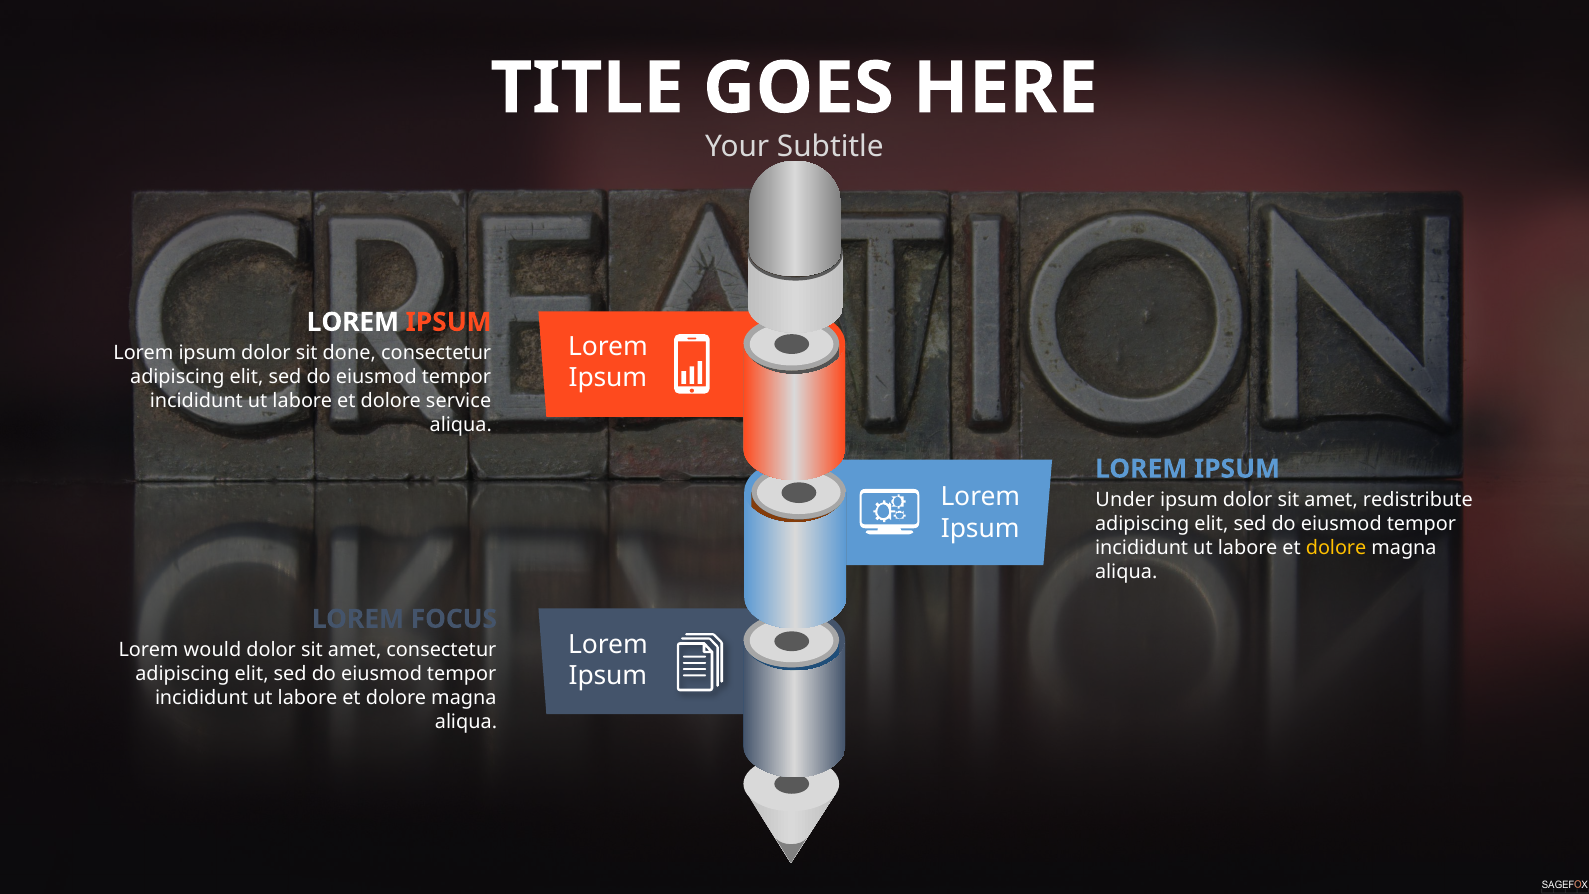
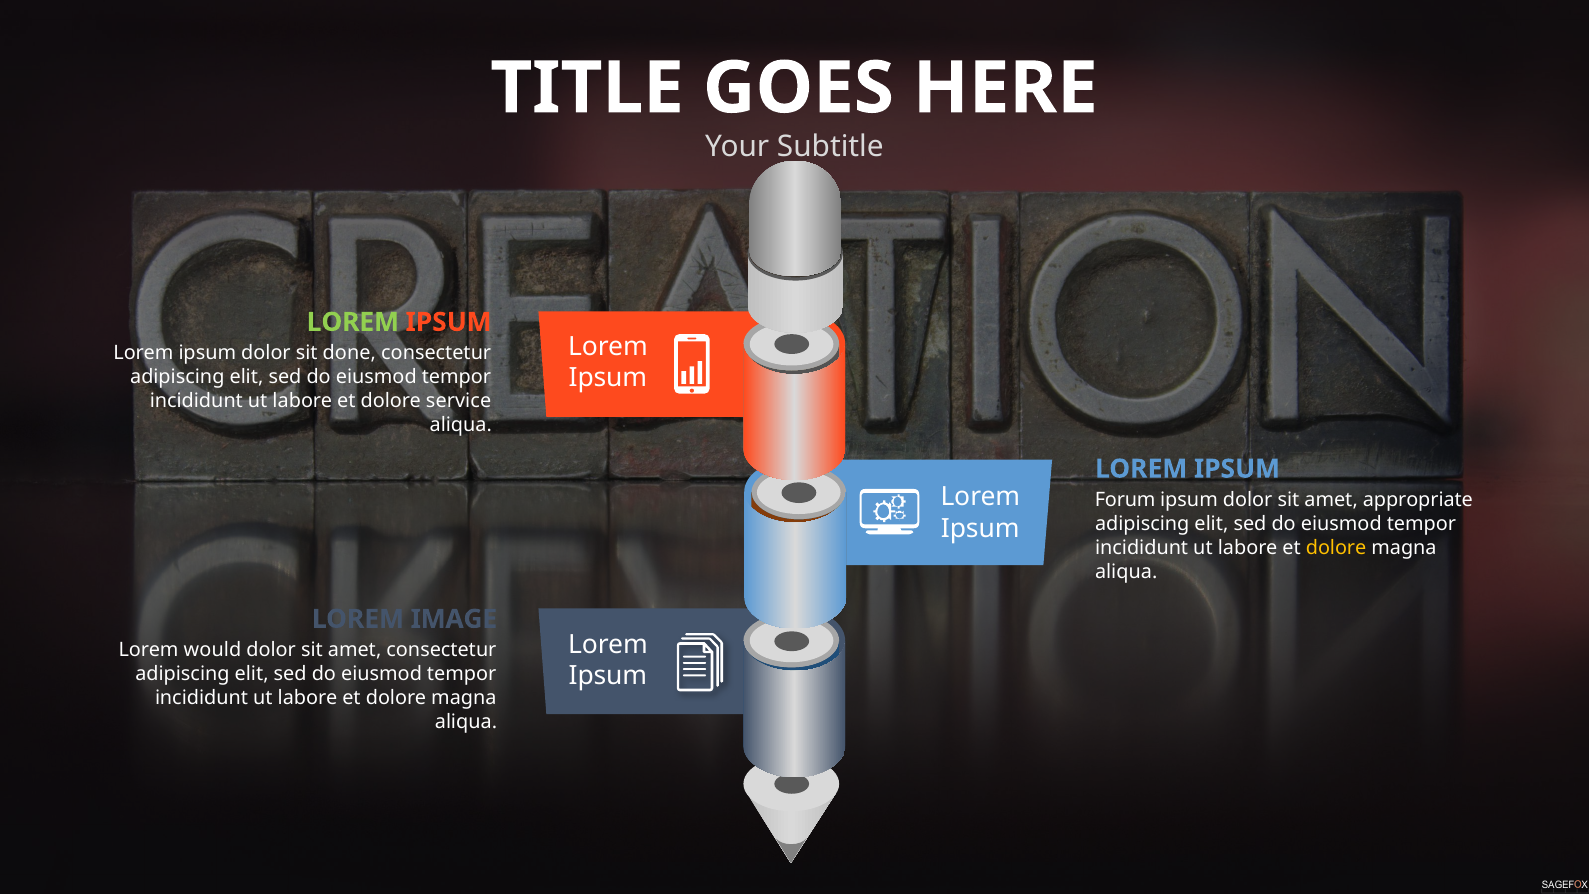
LOREM colour: white -> light green (353, 322)
Under: Under -> Forum (1125, 500)
redistribute: redistribute -> appropriate (1418, 500)
FOCUS: FOCUS -> IMAGE (454, 619)
